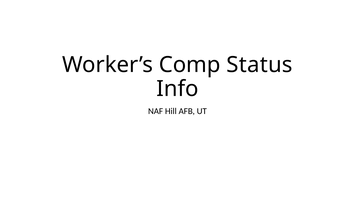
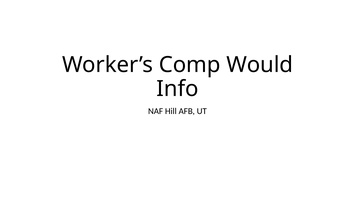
Status: Status -> Would (260, 65)
